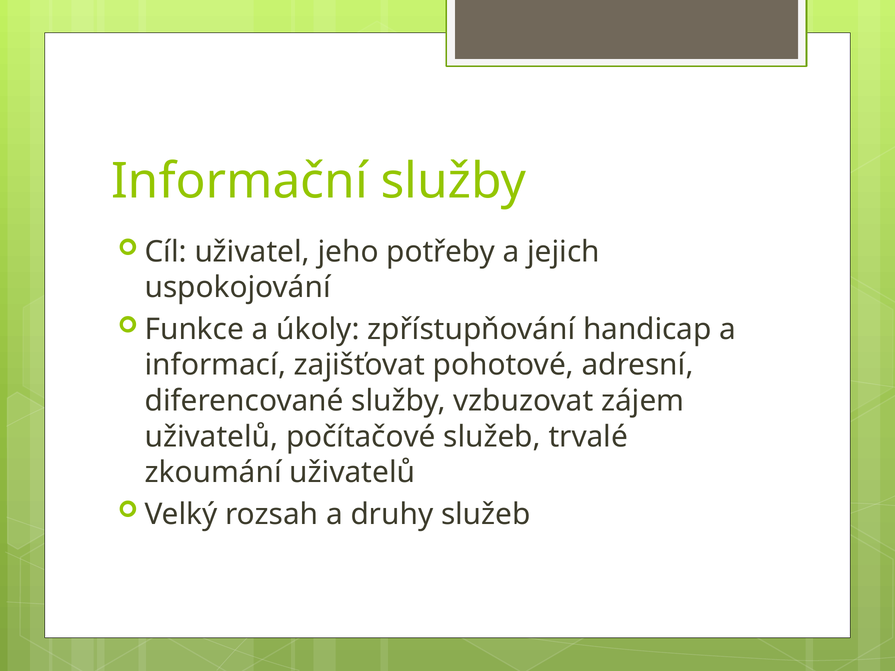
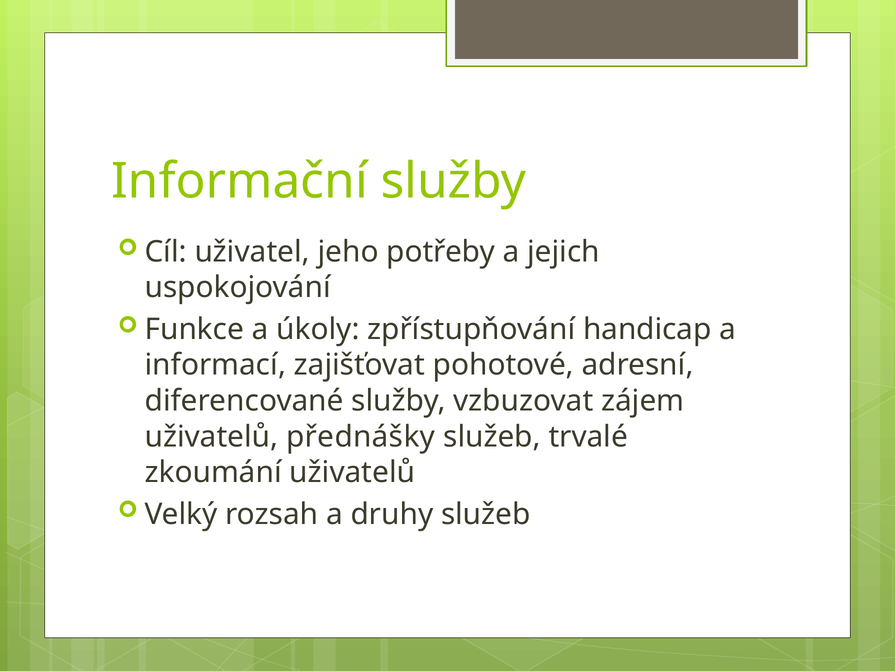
počítačové: počítačové -> přednášky (361, 437)
